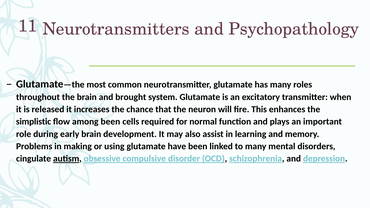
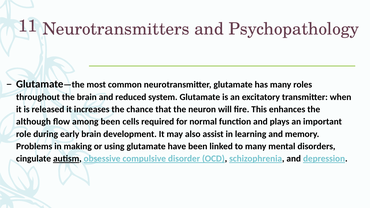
brought: brought -> reduced (131, 97)
simplistic: simplistic -> although (33, 122)
